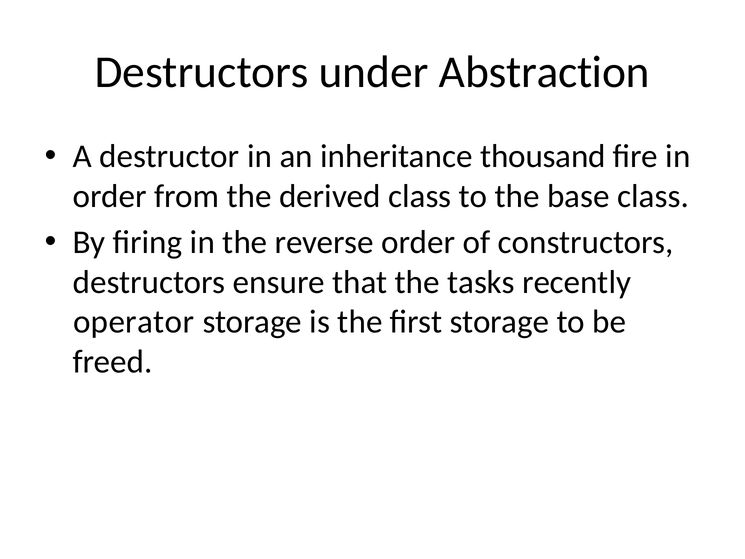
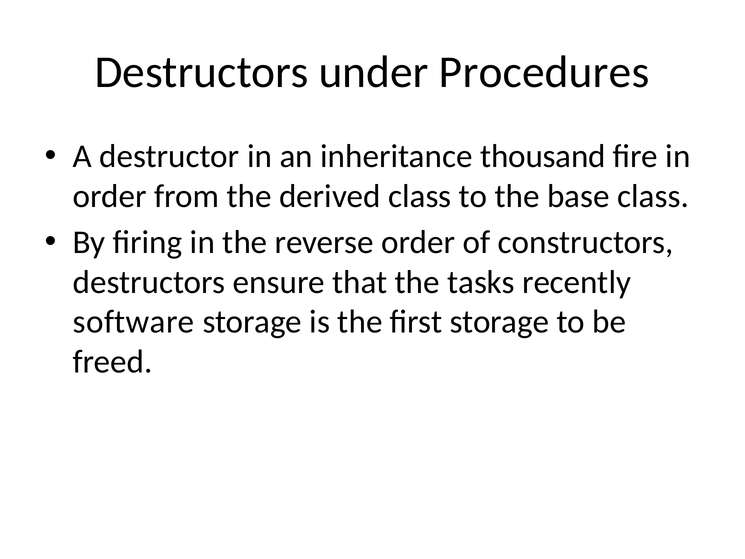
Abstraction: Abstraction -> Procedures (544, 72)
operator: operator -> software (134, 322)
